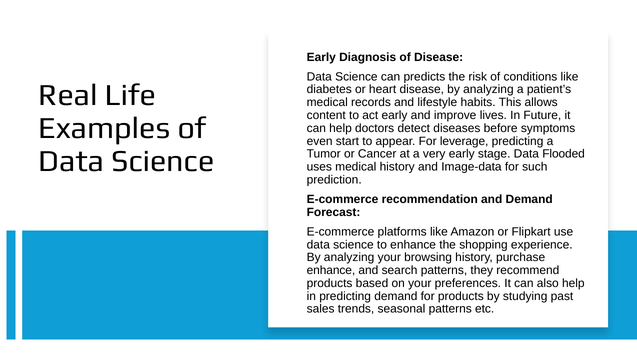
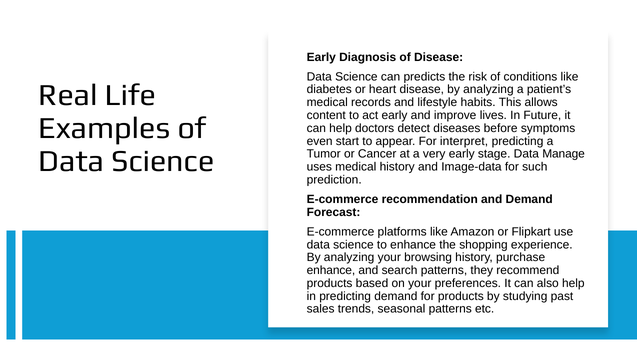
leverage: leverage -> interpret (464, 141)
Flooded: Flooded -> Manage (564, 154)
